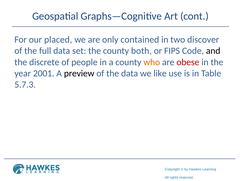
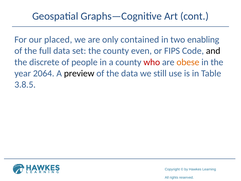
discover: discover -> enabling (203, 40)
both: both -> even (141, 51)
who colour: orange -> red (152, 62)
obese colour: red -> orange (188, 62)
2001: 2001 -> 2064 (44, 73)
like: like -> still (160, 73)
5.7.3: 5.7.3 -> 3.8.5 (25, 84)
